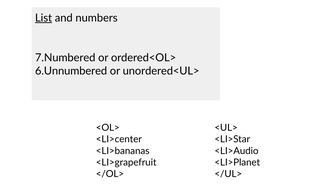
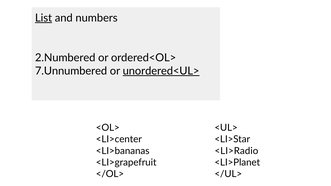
7.Numbered: 7.Numbered -> 2.Numbered (65, 58)
6.Unnumbered: 6.Unnumbered -> 7.Unnumbered (71, 71)
unordered<UL> underline: none -> present (161, 71)
<LI>Audio: <LI>Audio -> <LI>Radio (236, 151)
